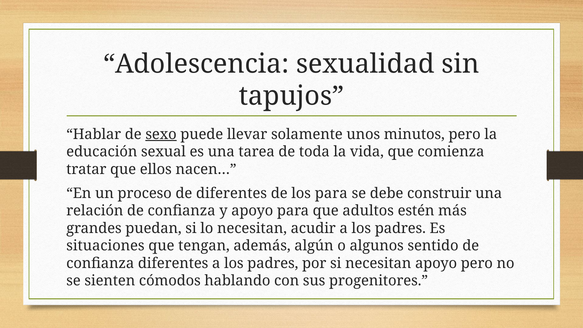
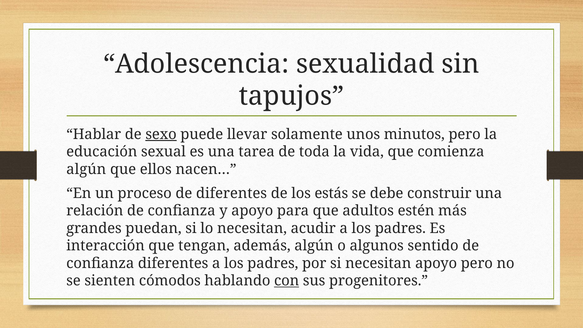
tratar: tratar -> algún (86, 169)
los para: para -> estás (331, 193)
situaciones: situaciones -> interacción (105, 246)
con underline: none -> present (287, 281)
